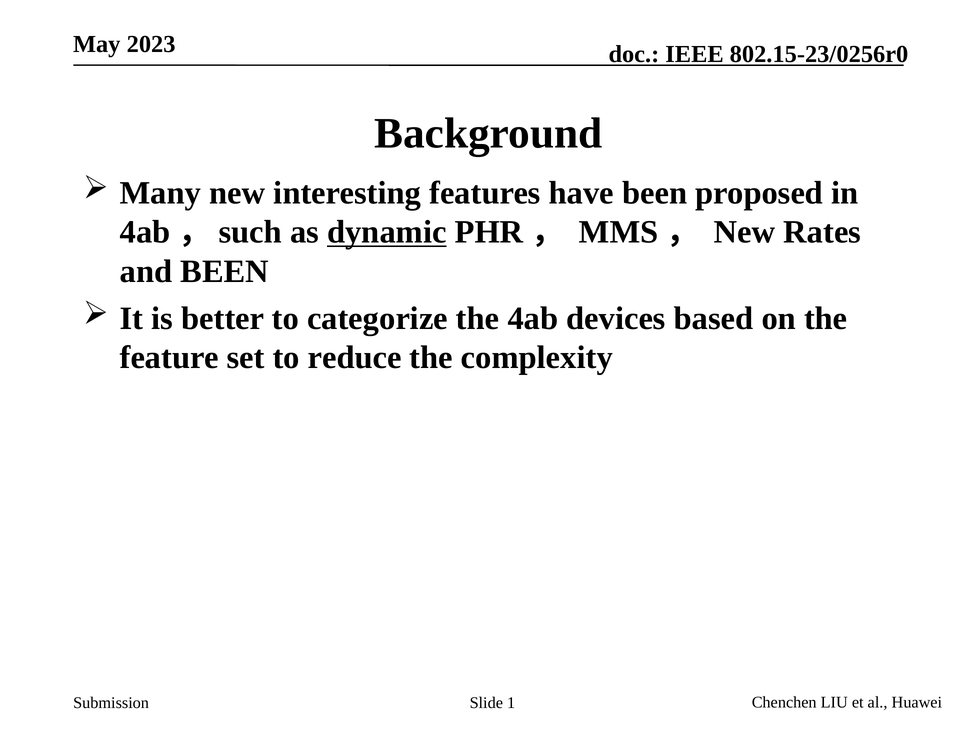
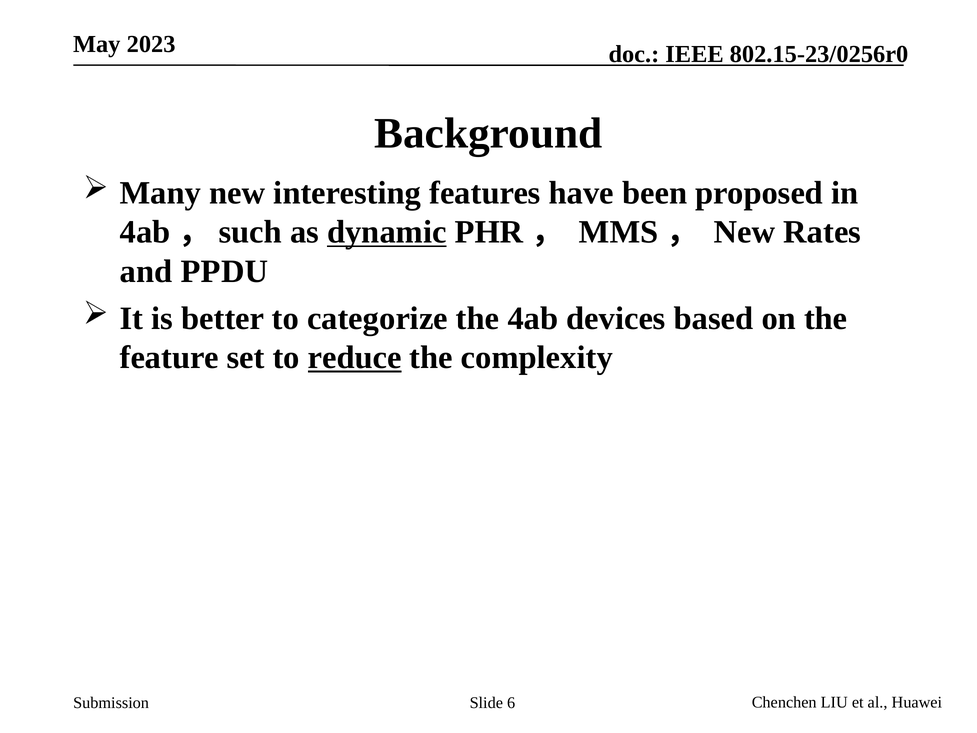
and BEEN: BEEN -> PPDU (225, 271)
reduce underline: none -> present (355, 358)
1: 1 -> 6 (511, 703)
